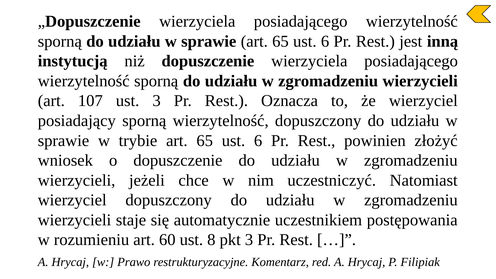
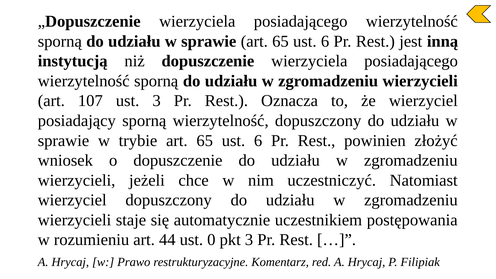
60: 60 -> 44 (167, 240)
8: 8 -> 0 (211, 240)
